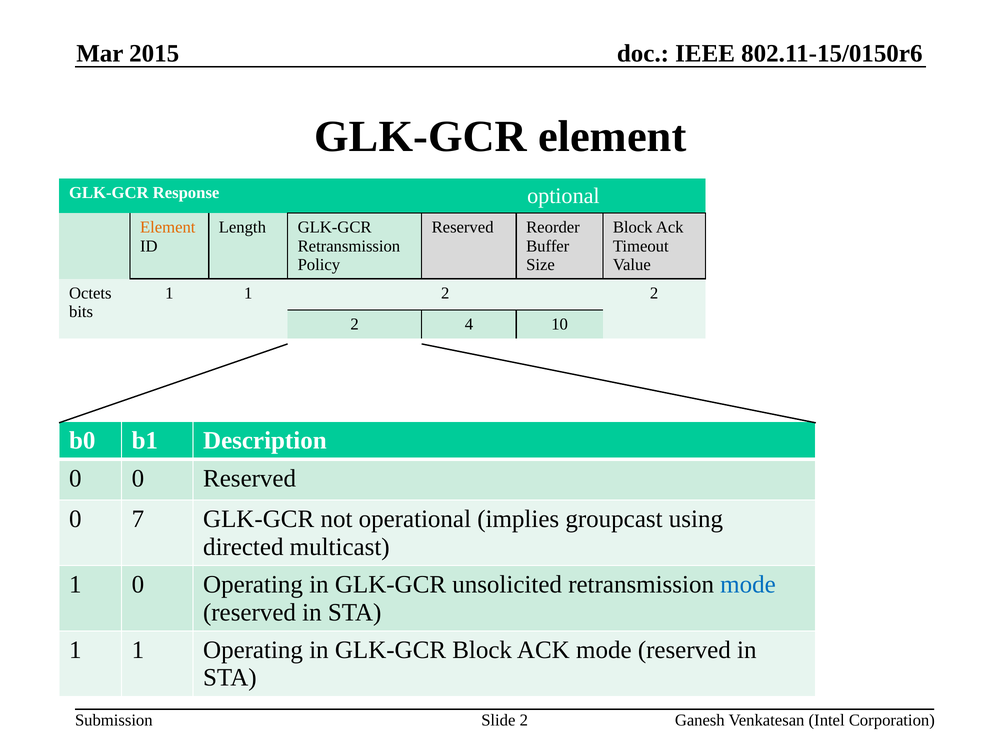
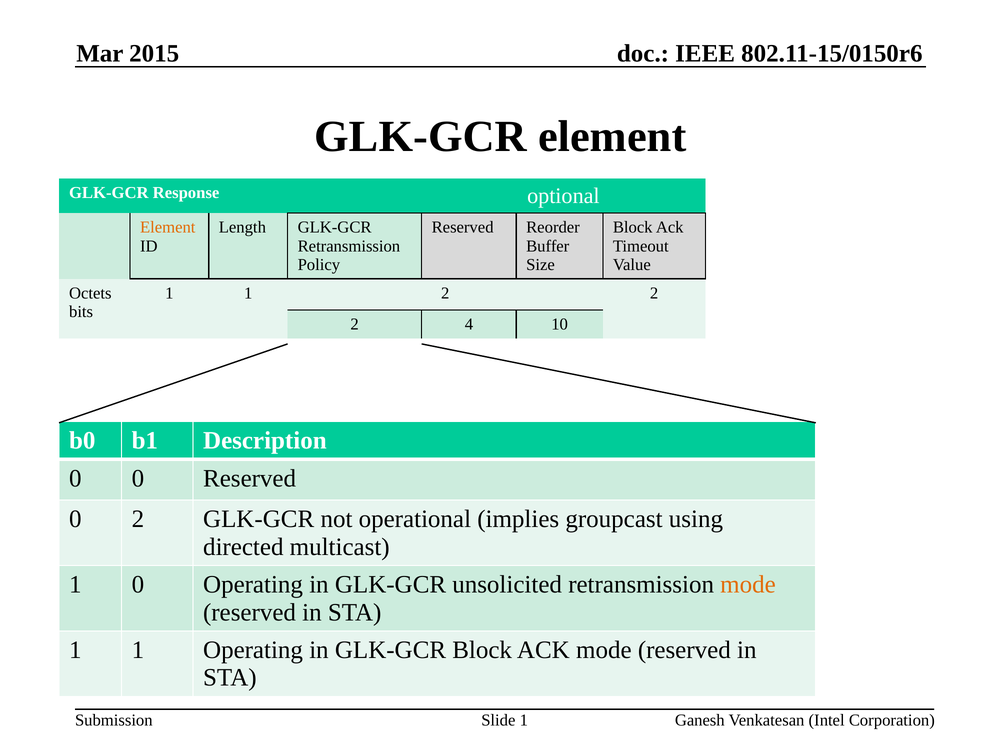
0 7: 7 -> 2 (138, 519)
mode colour: blue -> orange (748, 584)
Slide 2: 2 -> 1 (524, 720)
